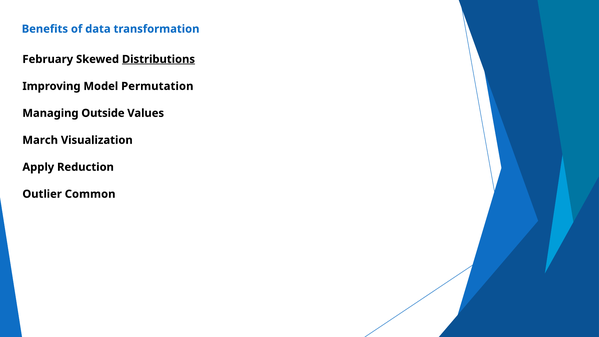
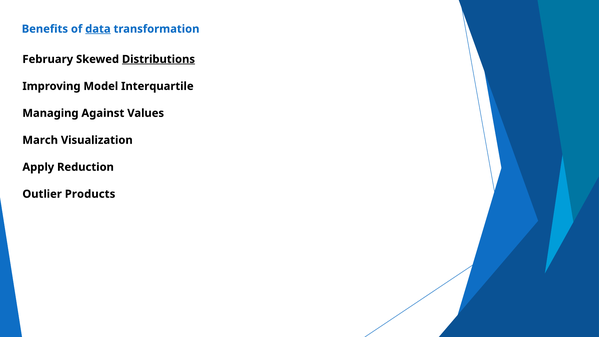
data underline: none -> present (98, 29)
Permutation: Permutation -> Interquartile (157, 86)
Outside: Outside -> Against (103, 113)
Common: Common -> Products (90, 194)
